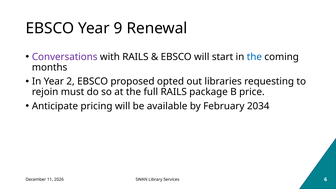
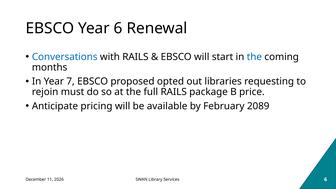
Year 9: 9 -> 6 (118, 28)
Conversations colour: purple -> blue (65, 57)
2: 2 -> 7 (71, 81)
2034: 2034 -> 2089 (258, 106)
